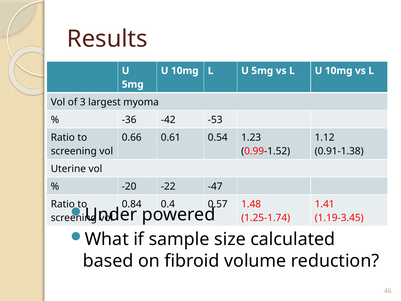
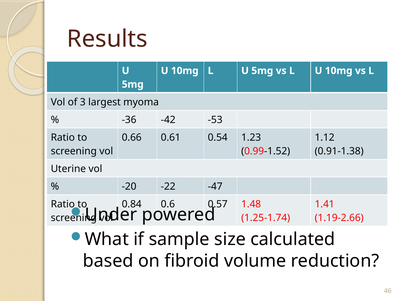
0.4: 0.4 -> 0.6 (168, 204)
1.19-3.45: 1.19-3.45 -> 1.19-2.66 (339, 218)
